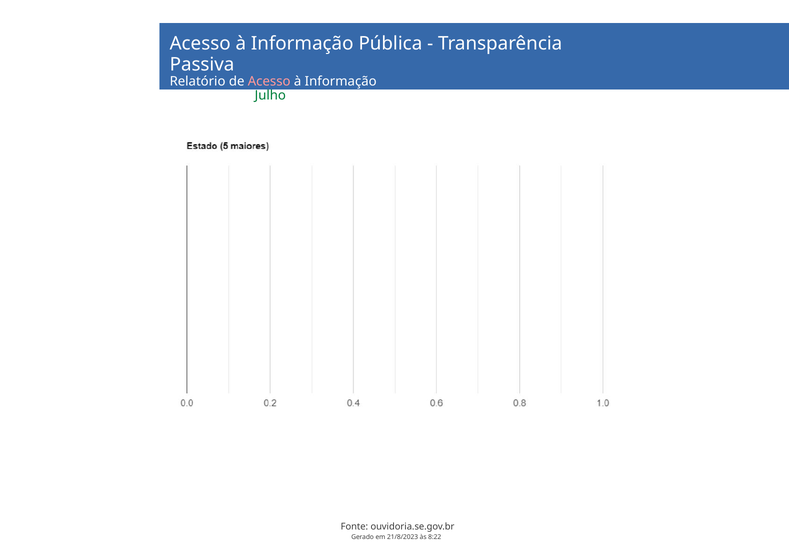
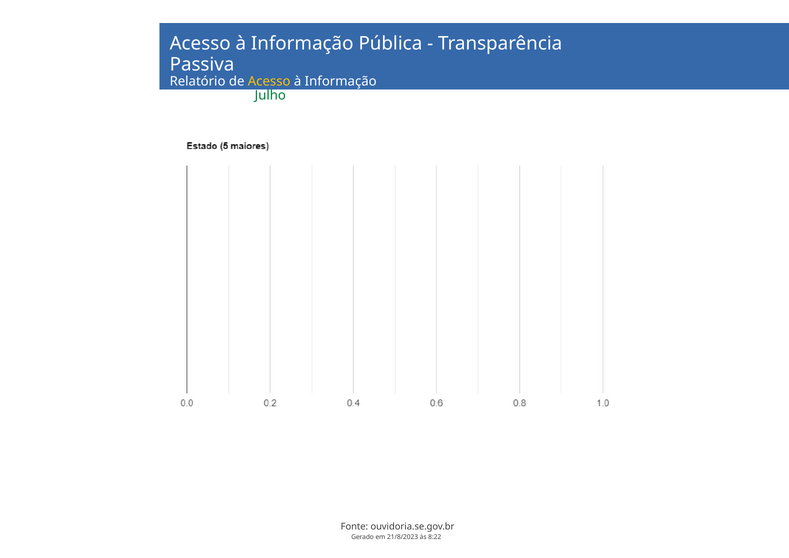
Acesso colour: pink -> yellow (269, 82)
